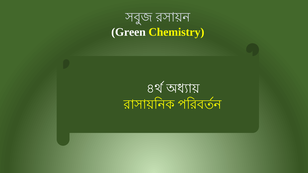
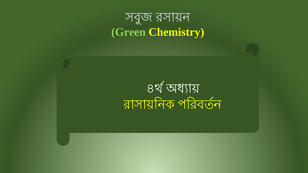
Green colour: white -> light green (128, 32)
